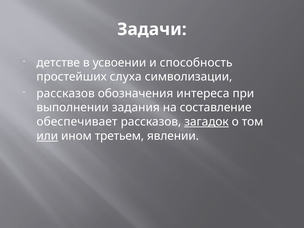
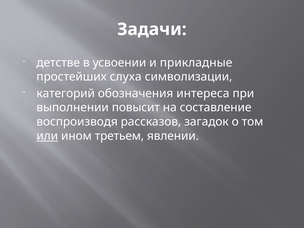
способность: способность -> прикладные (196, 63)
рассказов: рассказов -> категорий (66, 93)
задания: задания -> повысит (136, 108)
обеспечивает: обеспечивает -> воспроизводя (77, 122)
загадок underline: present -> none (206, 122)
